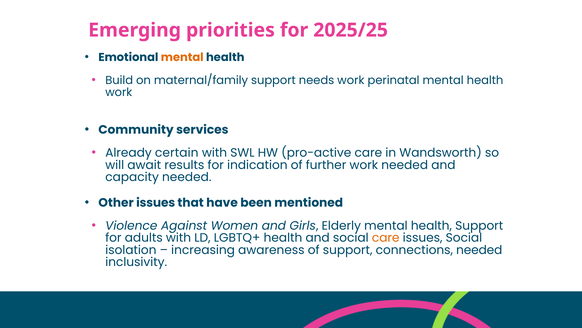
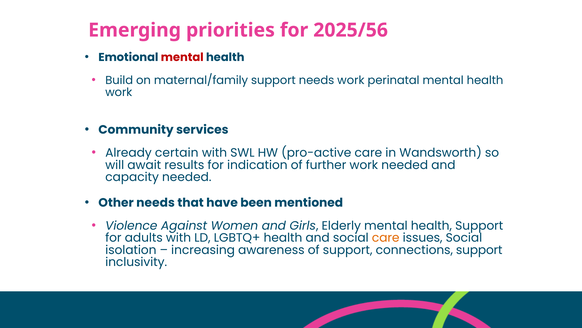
2025/25: 2025/25 -> 2025/56 (351, 30)
mental colour: orange -> red (182, 57)
Other issues: issues -> needs (156, 202)
connections needed: needed -> support (479, 250)
